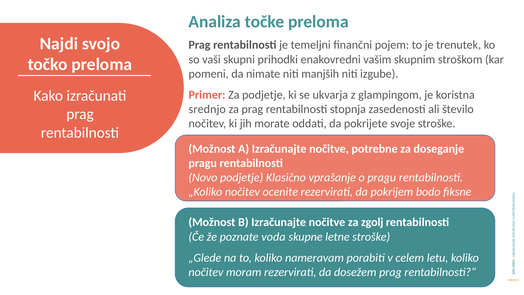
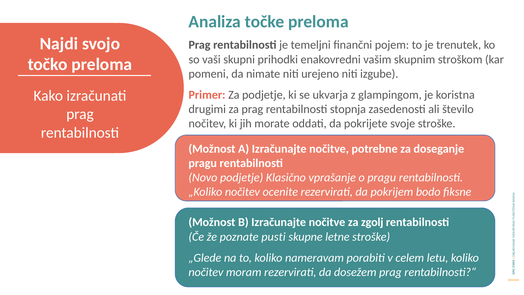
manjših: manjših -> urejeno (320, 74)
srednjo: srednjo -> drugimi (207, 109)
voda: voda -> pusti (273, 237)
